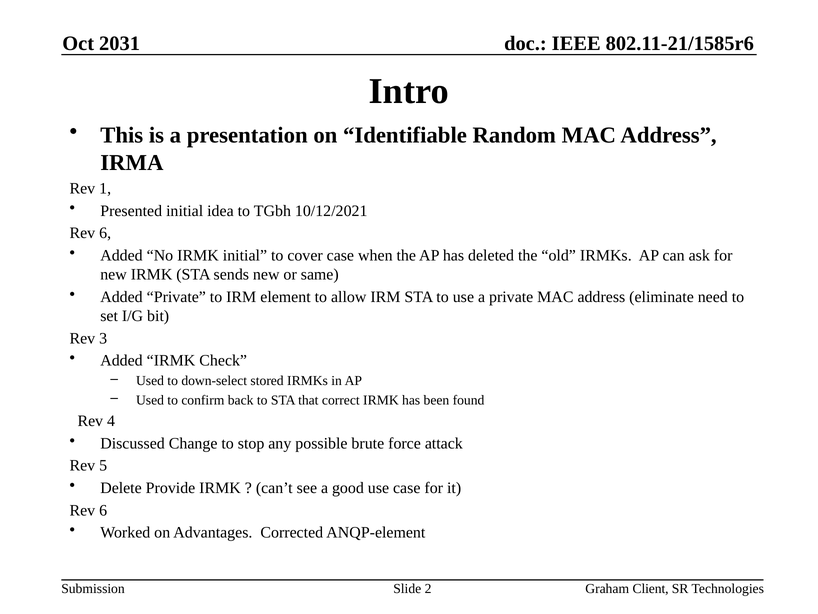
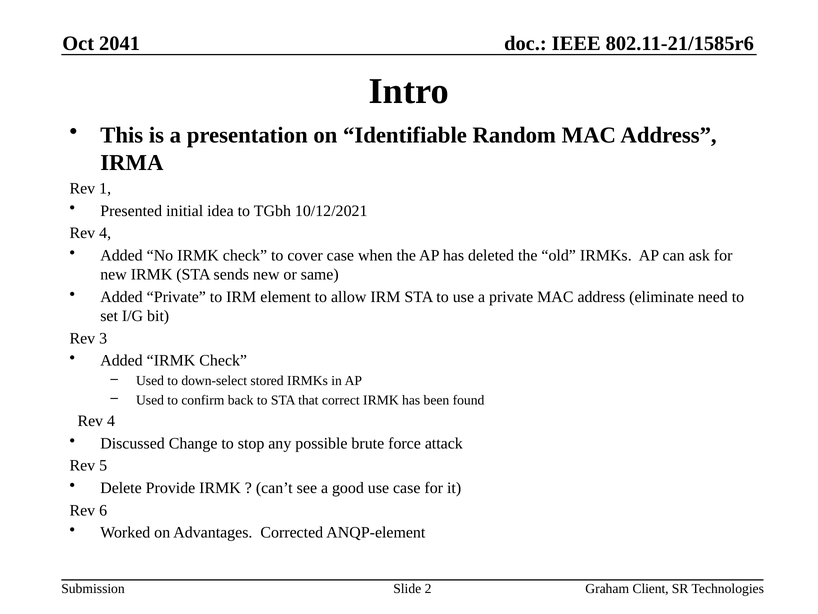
2031: 2031 -> 2041 (120, 44)
6: 6 -> 4 (105, 233)
No IRMK initial: initial -> check (245, 255)
